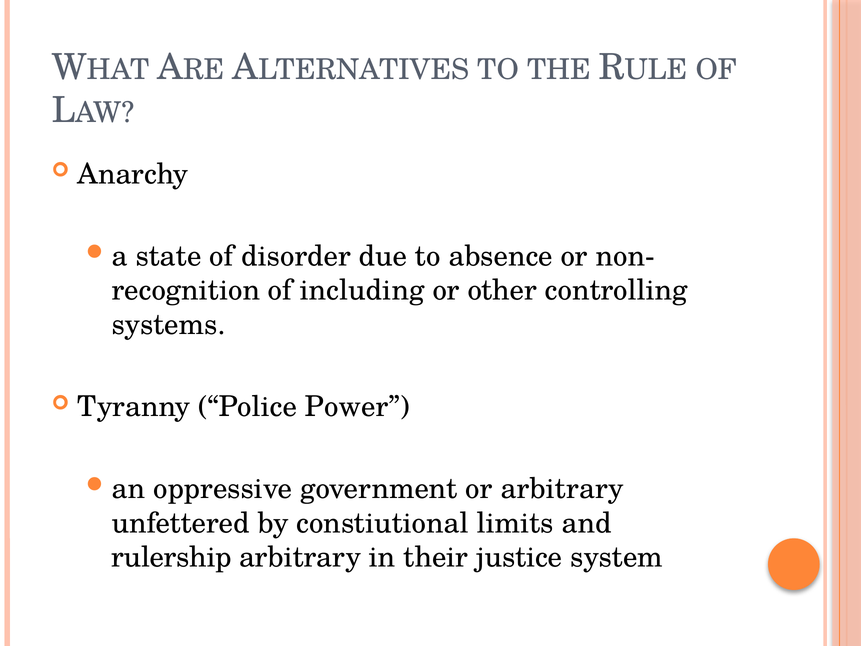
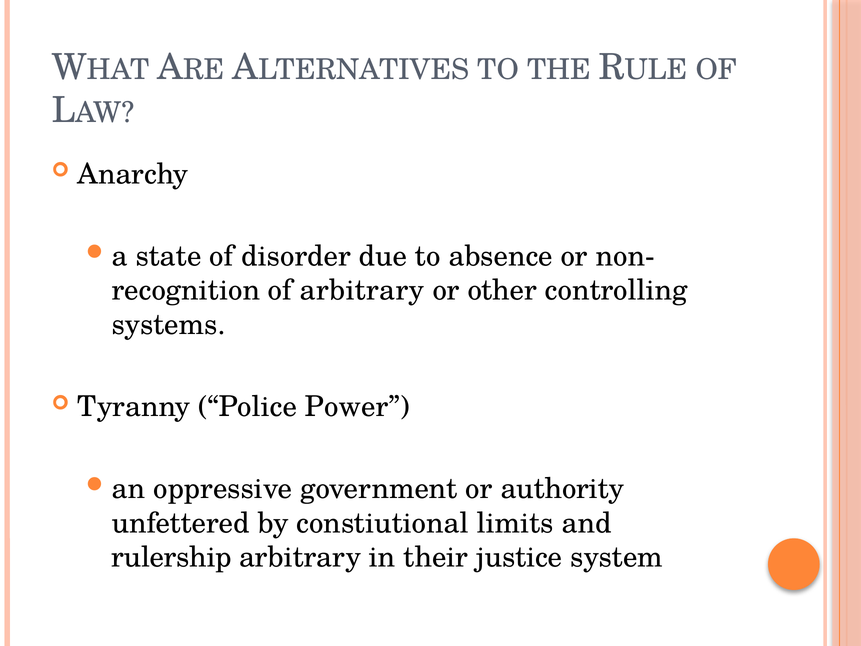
of including: including -> arbitrary (362, 290)
or arbitrary: arbitrary -> authority (562, 488)
